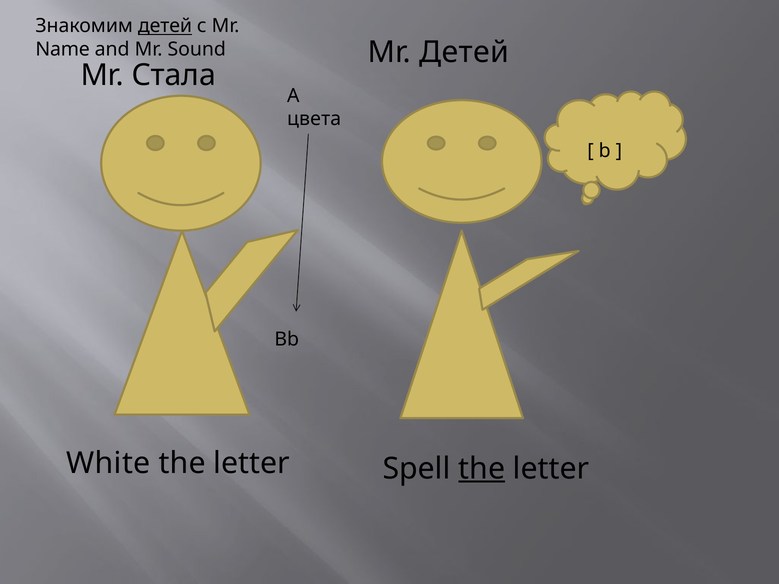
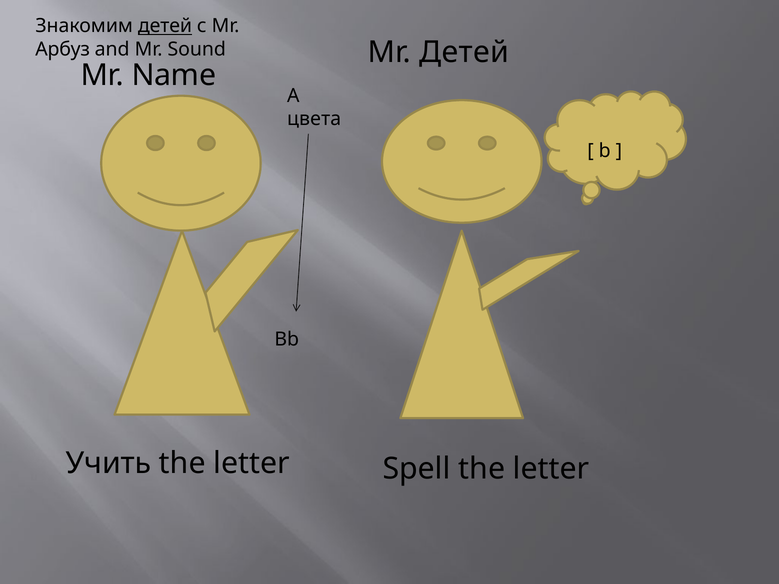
Name: Name -> Арбуз (63, 49)
Стала: Стала -> Name (174, 76)
White: White -> Учить (109, 463)
the underline: present -> none (482, 469)
